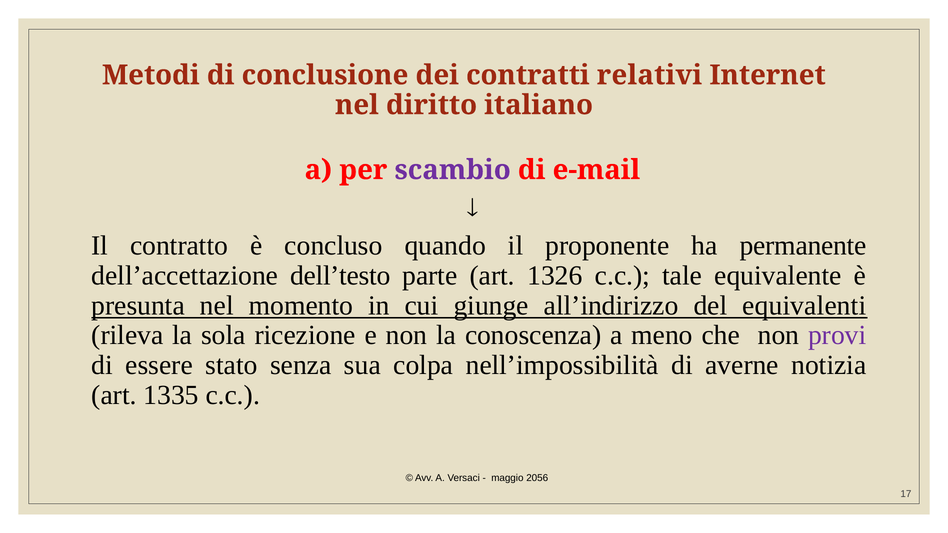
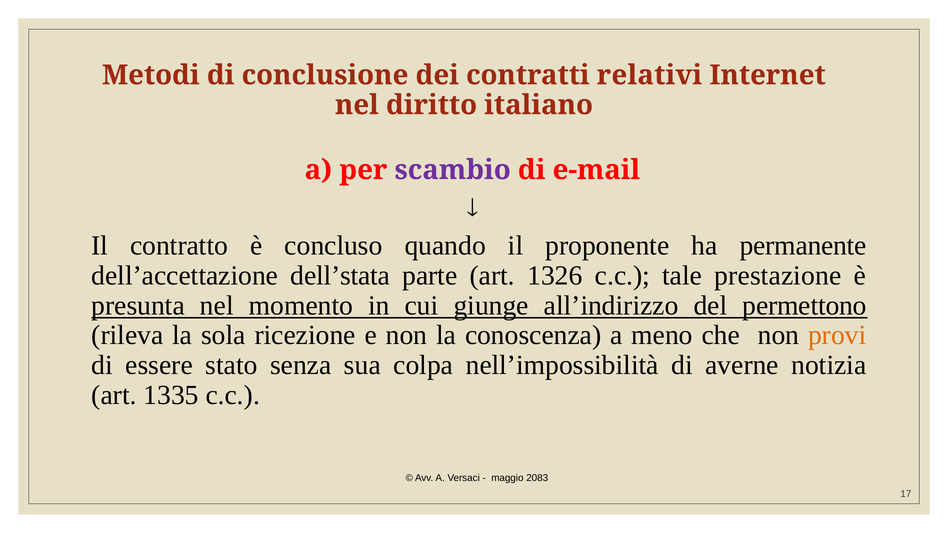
dell’testo: dell’testo -> dell’stata (340, 276)
equivalente: equivalente -> prestazione (778, 276)
equivalenti: equivalenti -> permettono (805, 306)
provi colour: purple -> orange (837, 335)
2056: 2056 -> 2083 (537, 478)
